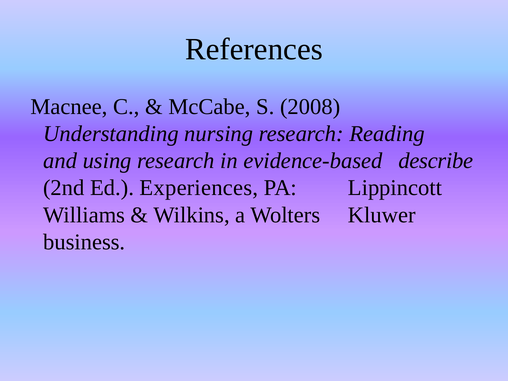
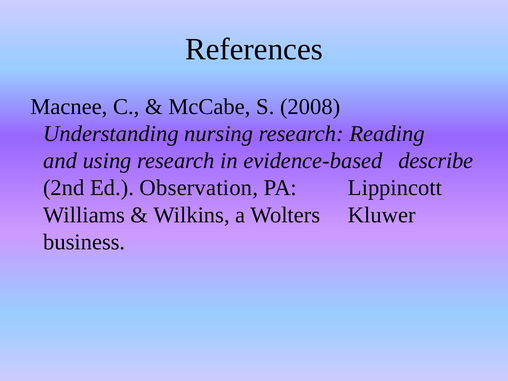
Experiences: Experiences -> Observation (199, 188)
